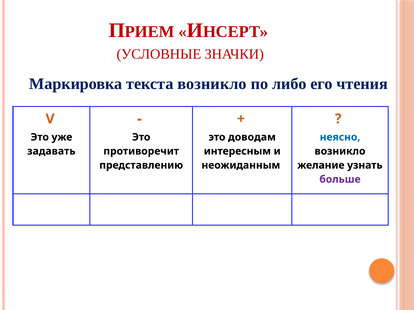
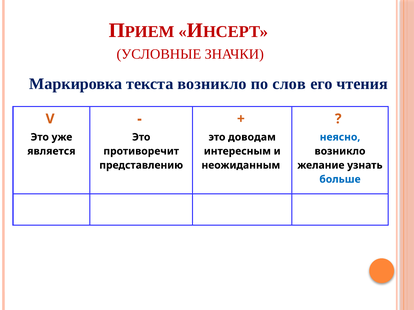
либо: либо -> слов (289, 84)
задавать: задавать -> является (51, 151)
больше colour: purple -> blue (340, 180)
